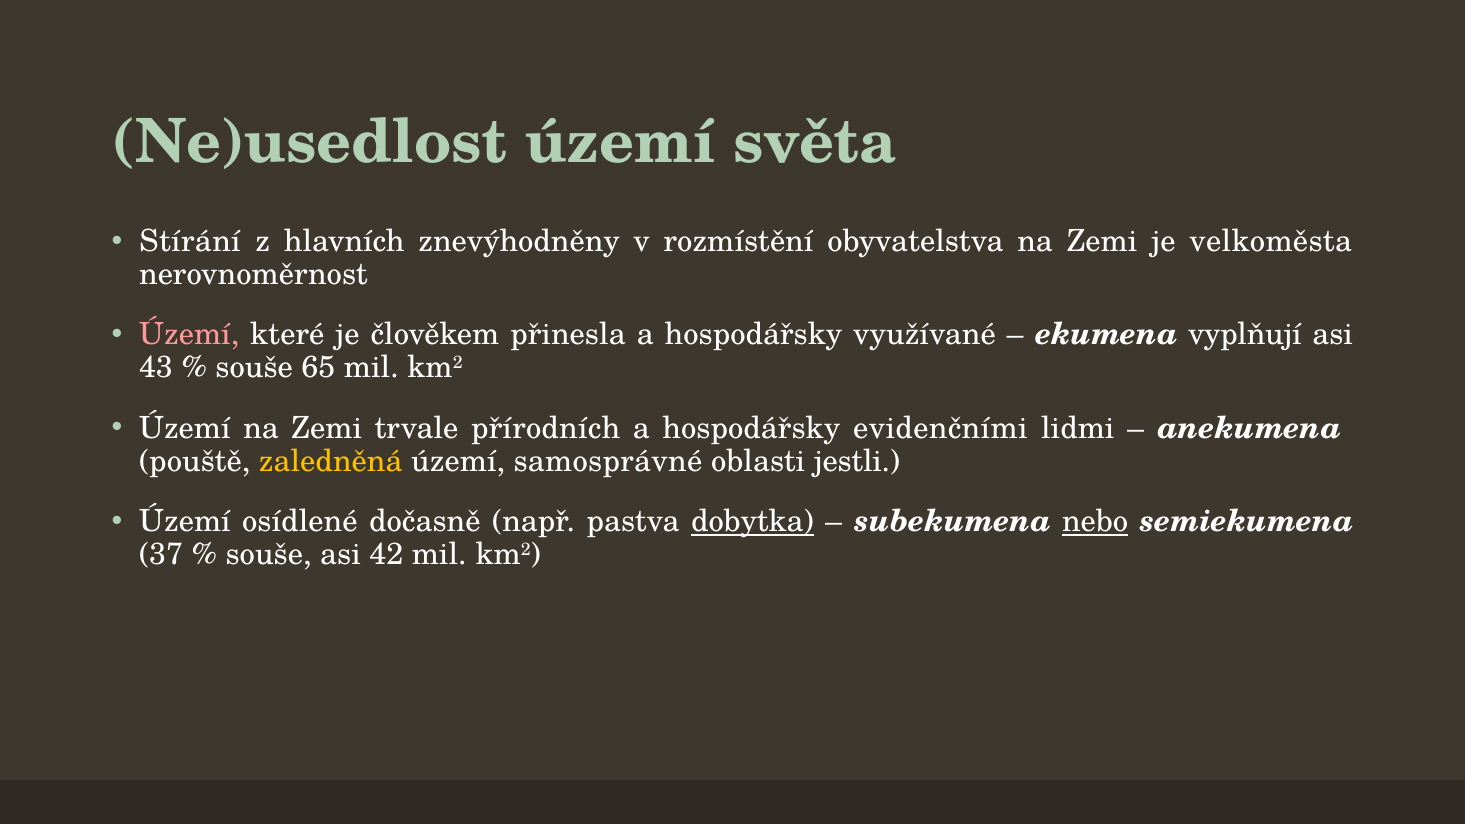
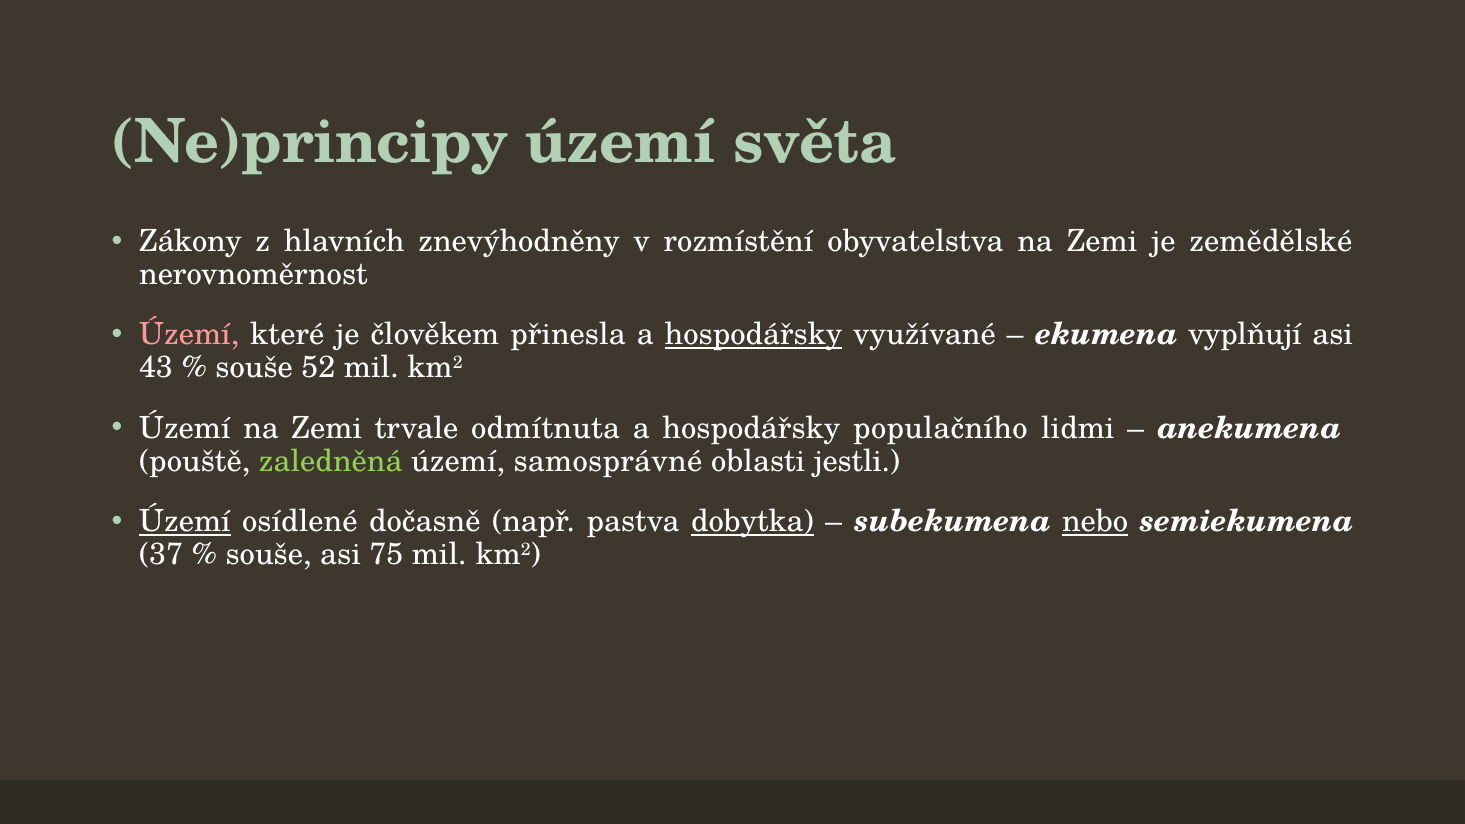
Ne)usedlost: Ne)usedlost -> Ne)principy (310, 143)
Stírání: Stírání -> Zákony (190, 241)
velkoměsta: velkoměsta -> zemědělské (1271, 241)
hospodářsky underline: none -> present (753, 335)
65: 65 -> 52 (318, 368)
přírodních: přírodních -> odmítnuta (546, 428)
evidenčními: evidenčními -> populačního (940, 428)
zaledněná colour: yellow -> light green (331, 461)
Území underline: none -> present (185, 522)
42: 42 -> 75 (386, 555)
